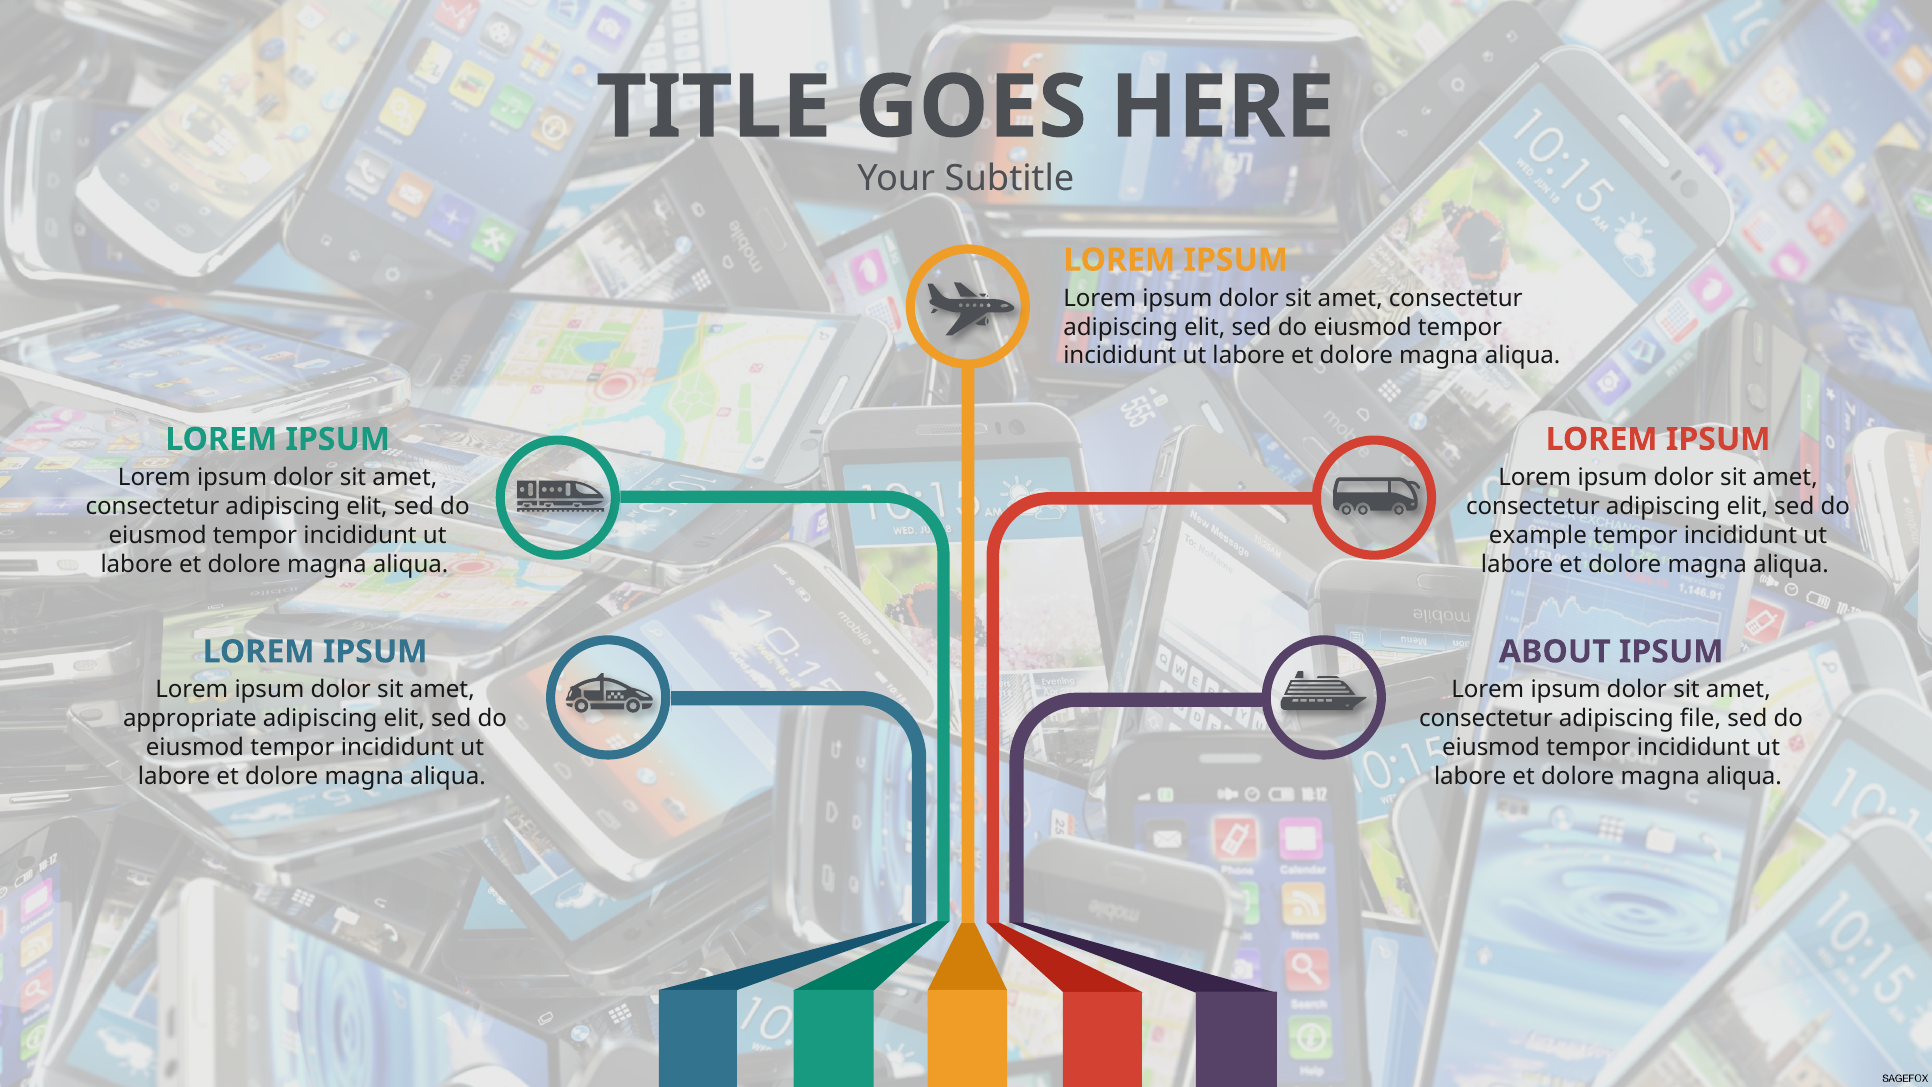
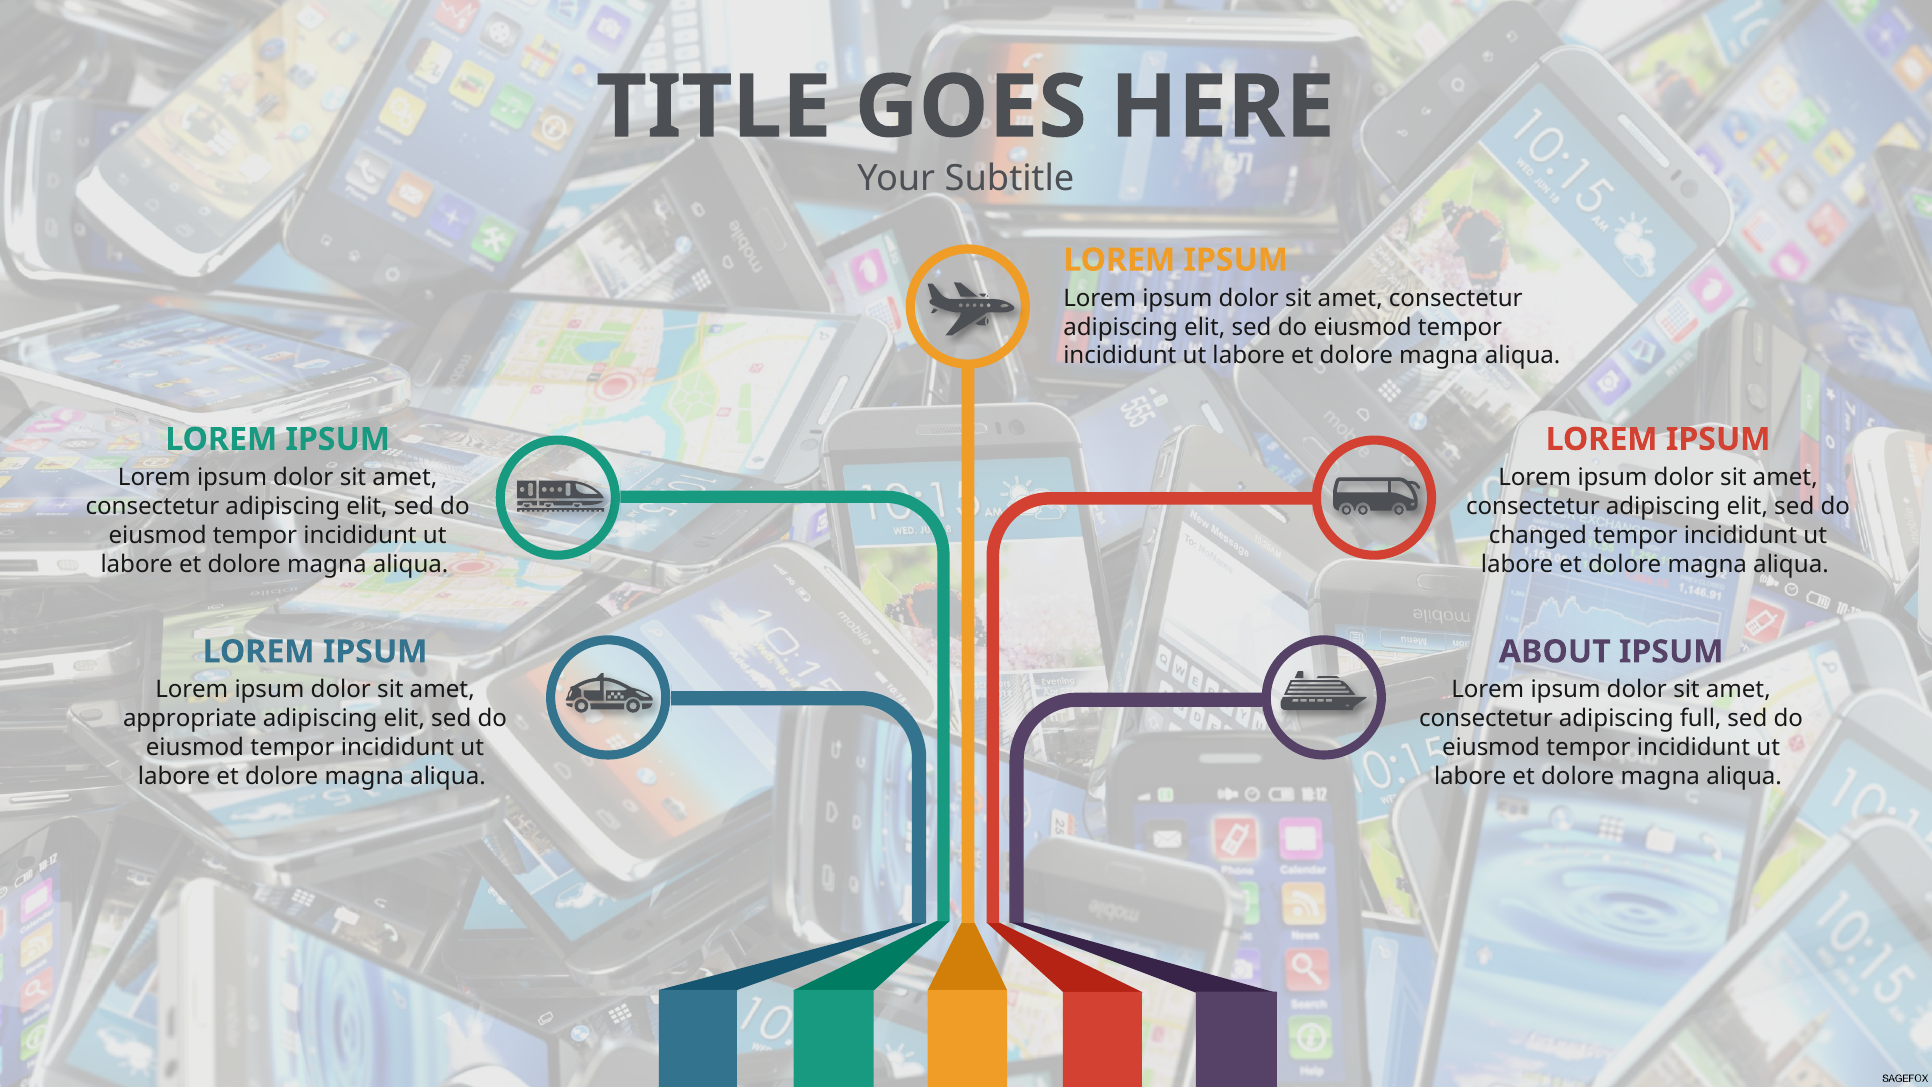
example: example -> changed (1538, 535)
file: file -> full (1701, 719)
